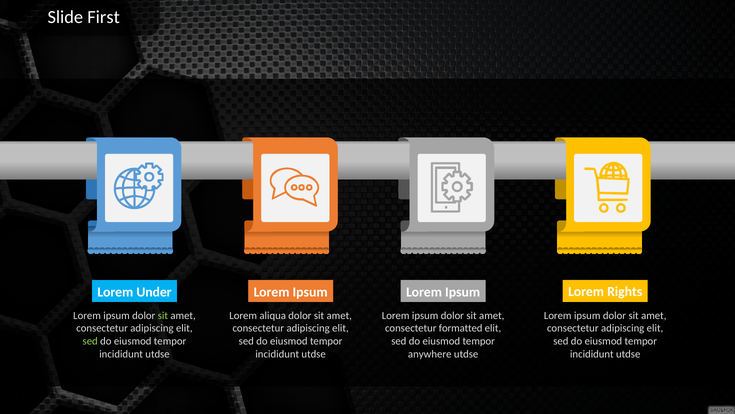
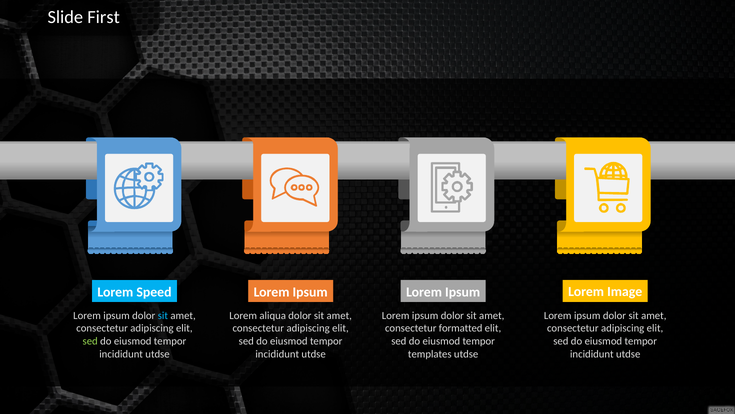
Under: Under -> Speed (154, 292)
Rights: Rights -> Image (625, 292)
sit colour: light green -> light blue (163, 315)
anywhere: anywhere -> templates (430, 354)
